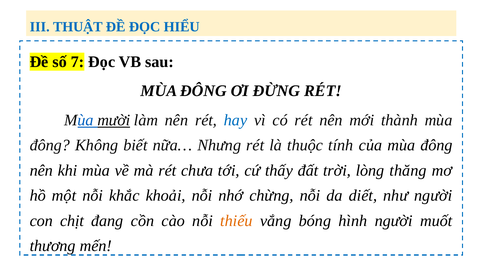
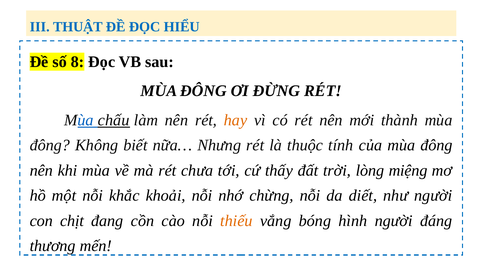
7: 7 -> 8 (78, 62)
mười: mười -> chấu (114, 120)
hay colour: blue -> orange (236, 120)
thăng: thăng -> miệng (408, 170)
muốt: muốt -> đáng (436, 220)
